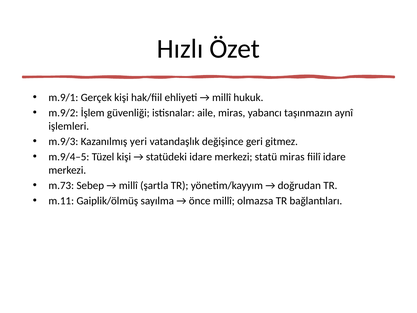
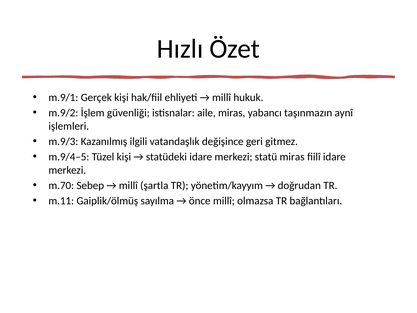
yeri: yeri -> ilgili (138, 141)
m.73: m.73 -> m.70 (61, 185)
